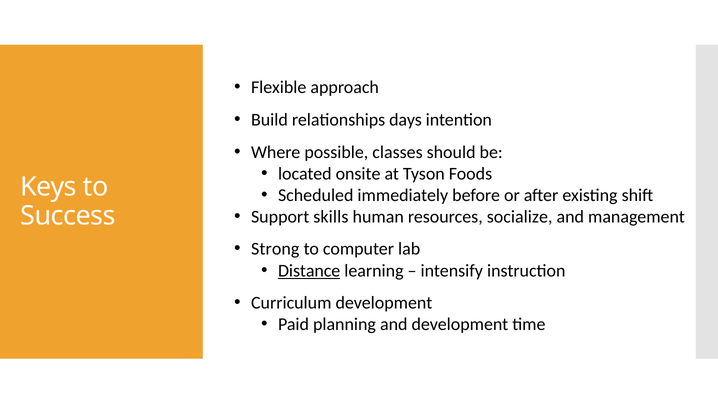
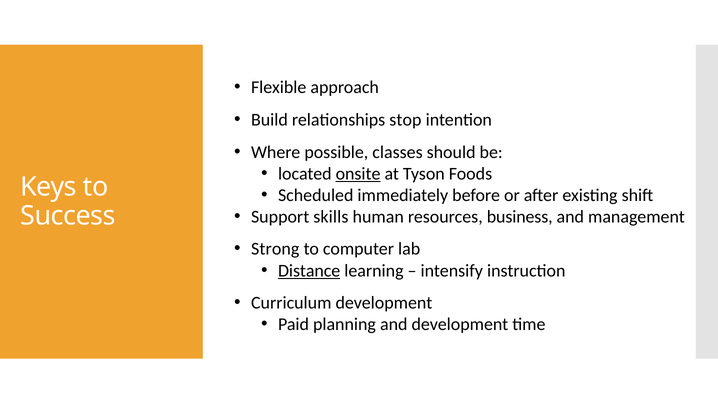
days: days -> stop (405, 120)
onsite underline: none -> present (358, 174)
socialize: socialize -> business (520, 217)
